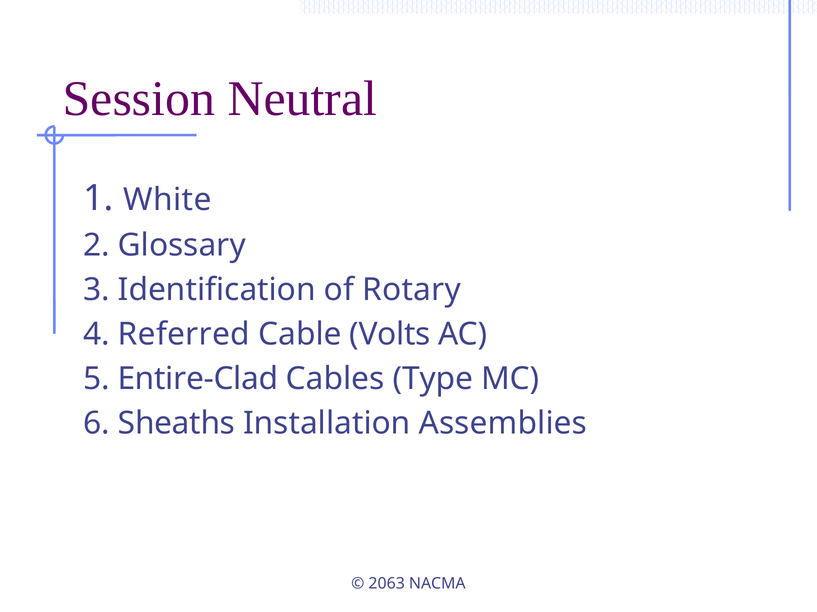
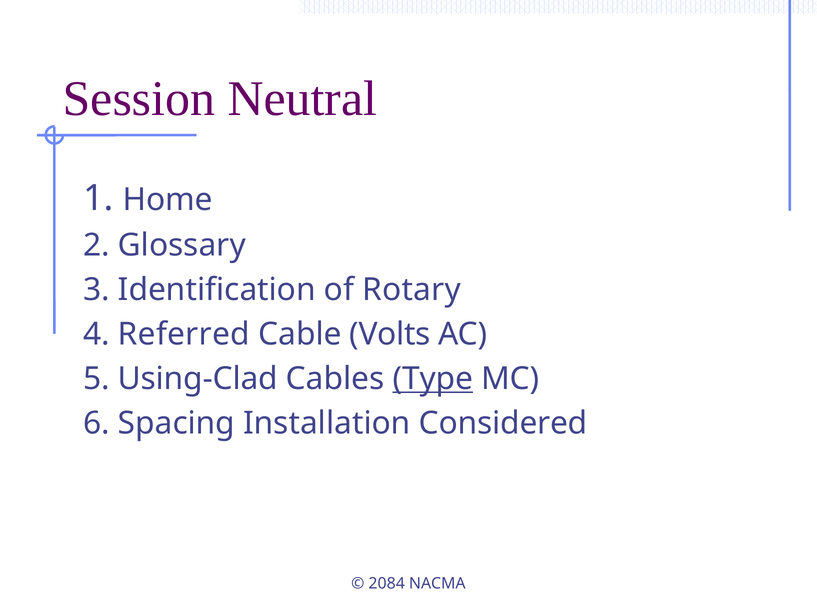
White: White -> Home (168, 200)
Entire-Clad: Entire-Clad -> Using-Clad (198, 379)
Type underline: none -> present (433, 379)
Sheaths: Sheaths -> Spacing (176, 424)
Assemblies: Assemblies -> Considered (503, 424)
2063: 2063 -> 2084 (387, 584)
